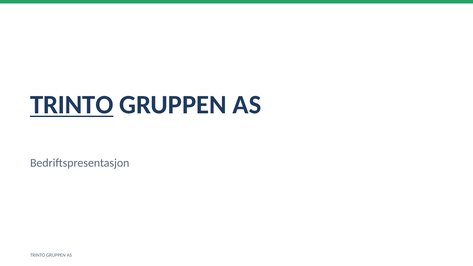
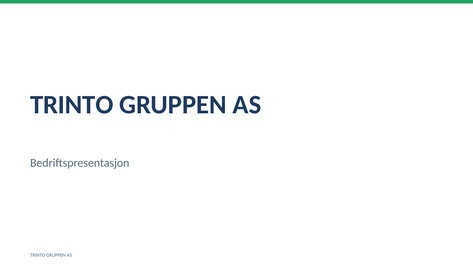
TRINTO underline: present -> none (72, 105)
